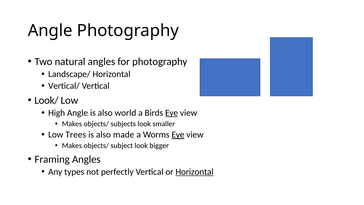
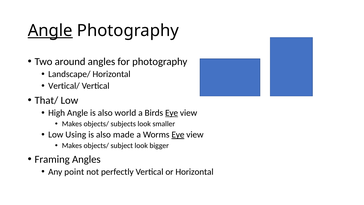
Angle underline: none -> present (50, 31)
natural: natural -> around (70, 62)
Look/: Look/ -> That/ (46, 100)
Trees: Trees -> Using (76, 135)
types: types -> point (74, 172)
Horizontal underline: present -> none (194, 172)
